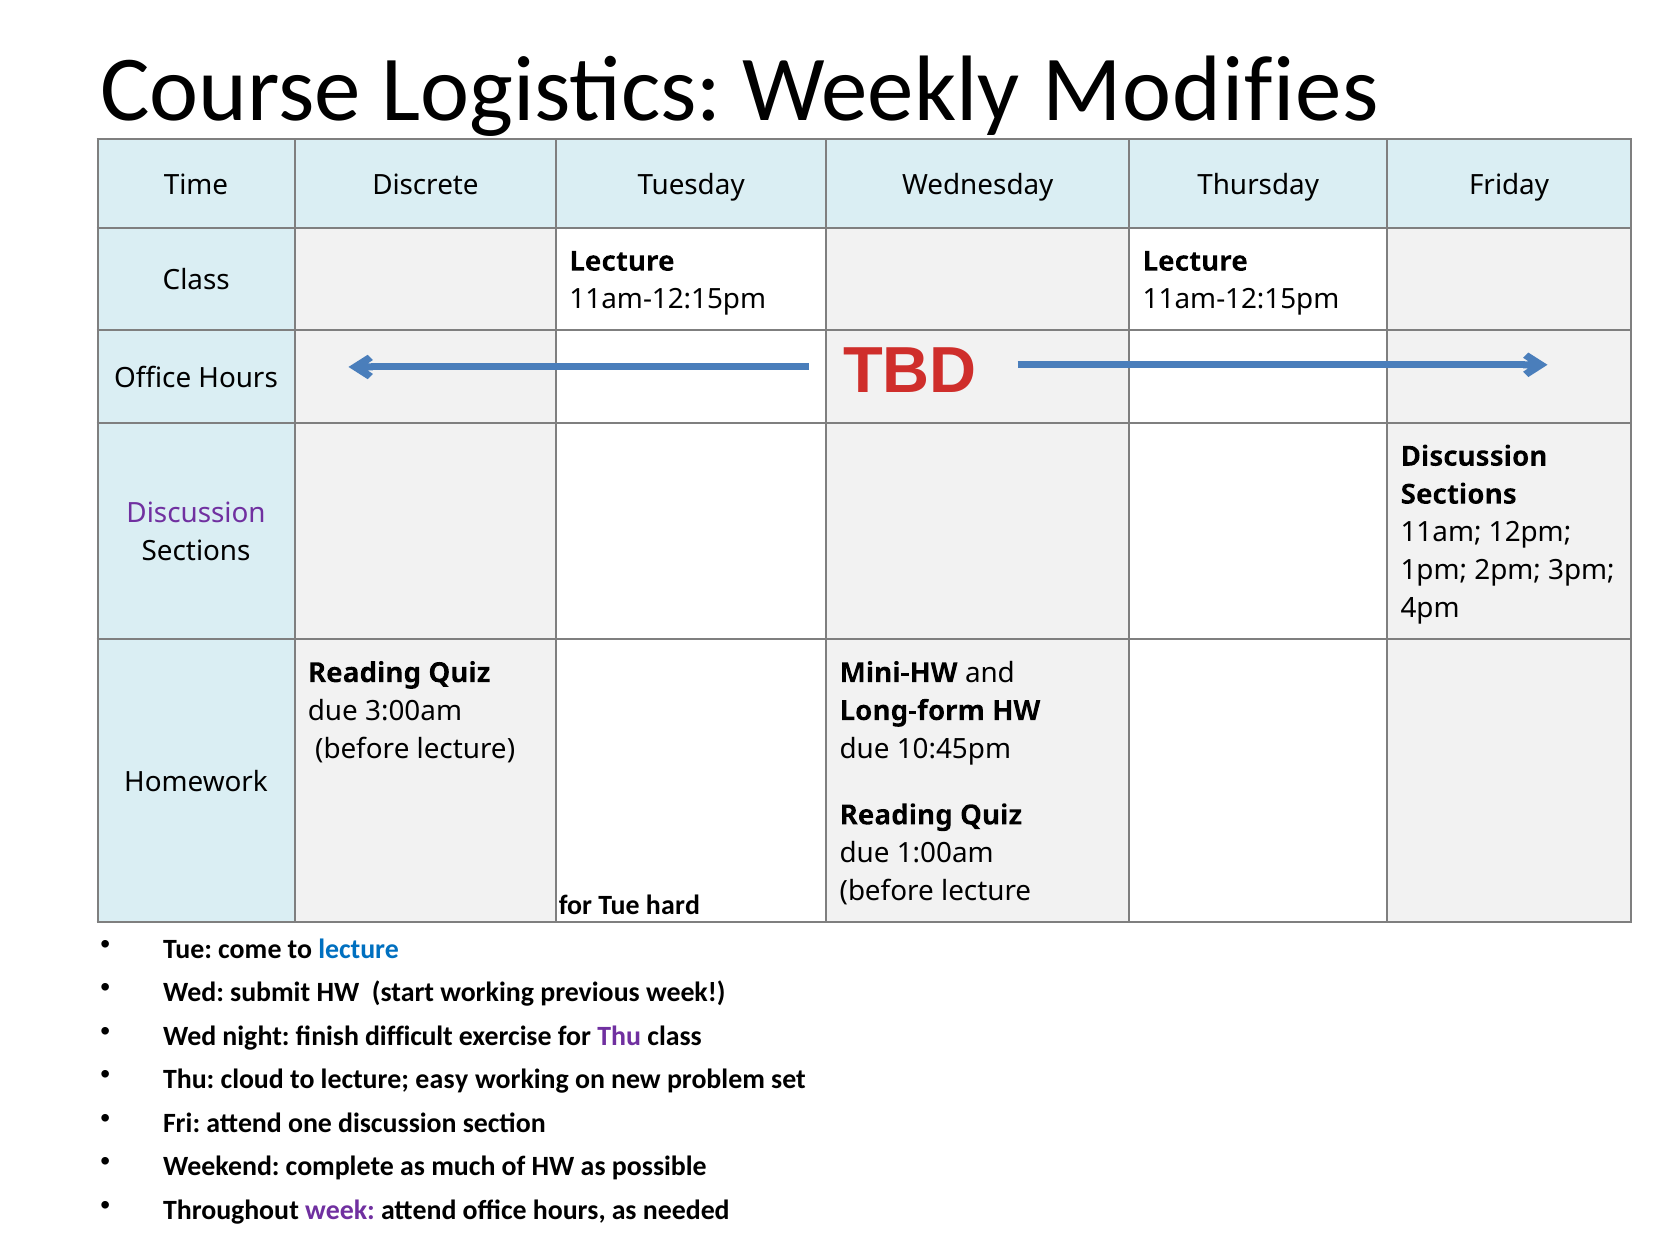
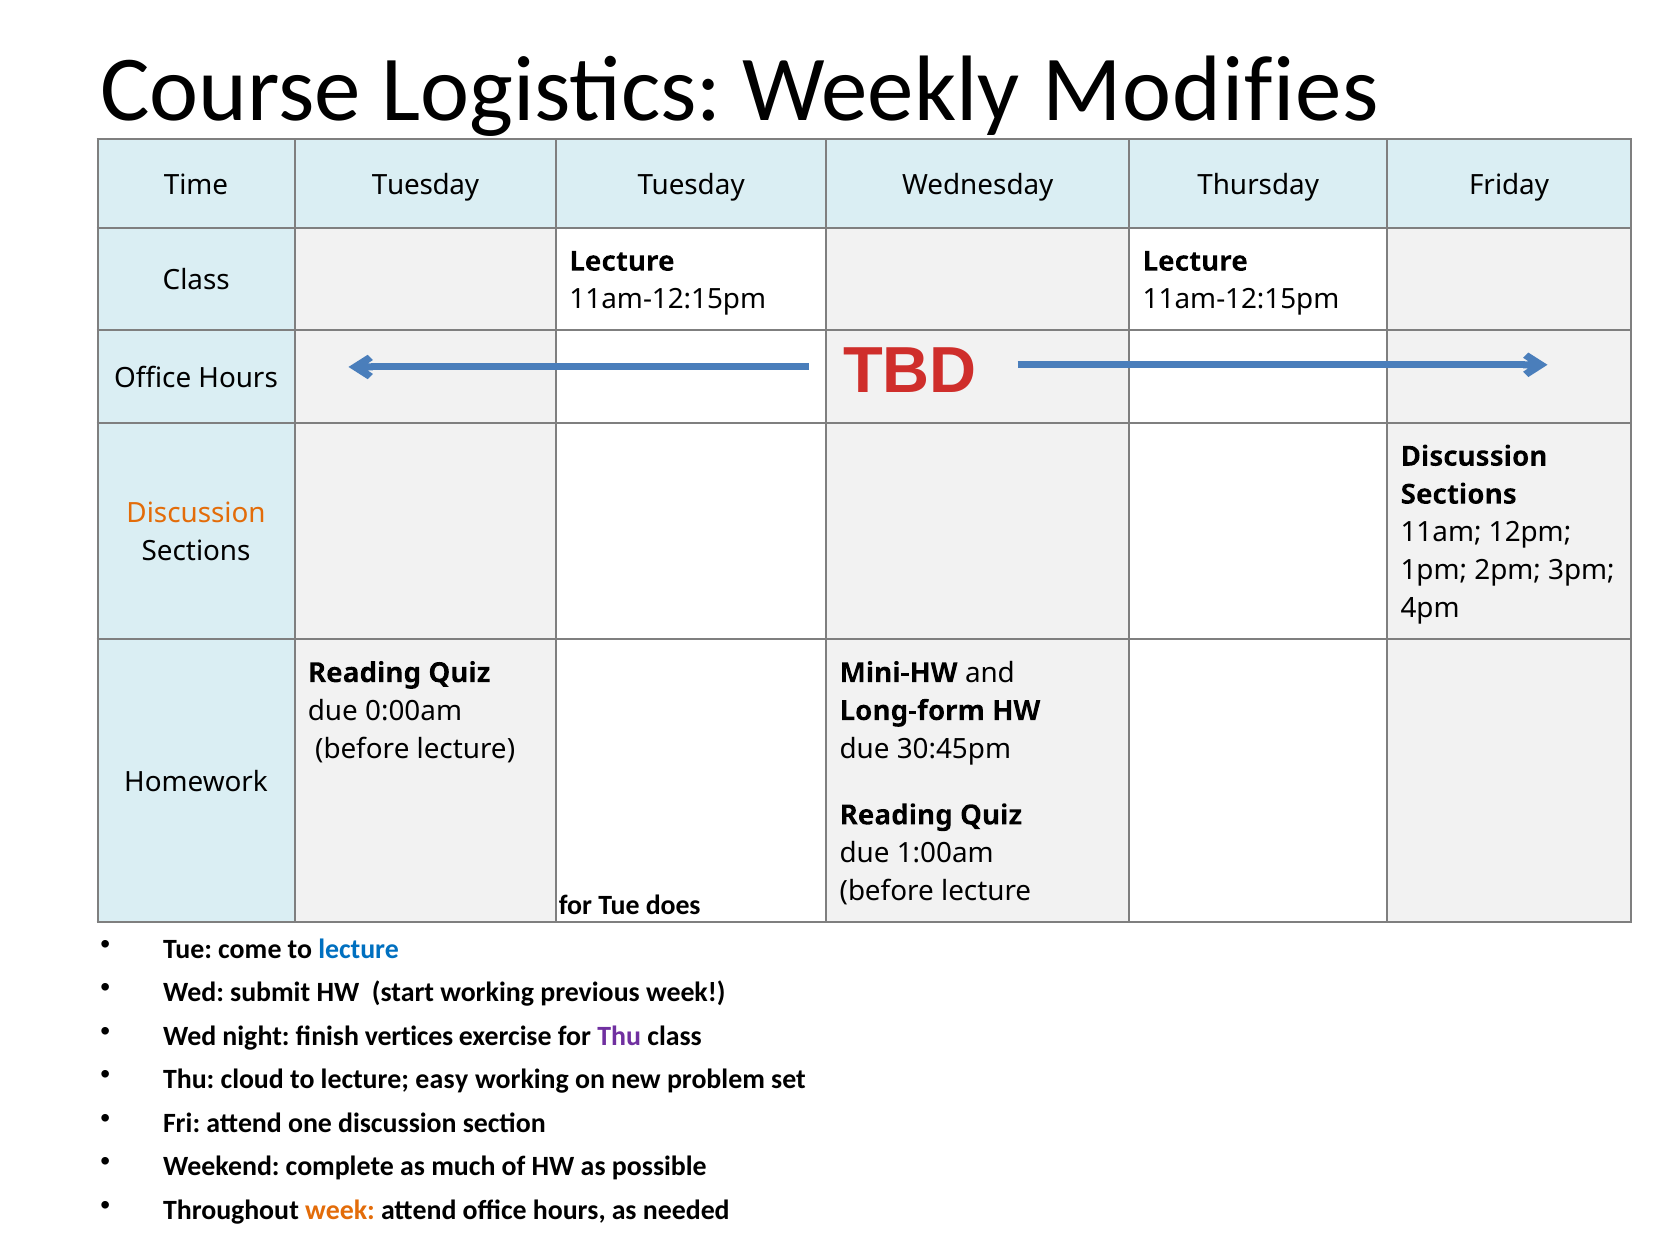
Time Discrete: Discrete -> Tuesday (426, 185)
Discussion colour: purple -> orange (196, 513)
3:00am: 3:00am -> 0:00am (414, 711)
10:45pm: 10:45pm -> 30:45pm (954, 749)
hard: hard -> does (673, 905)
difficult: difficult -> vertices (409, 1036)
week colour: purple -> orange (340, 1210)
